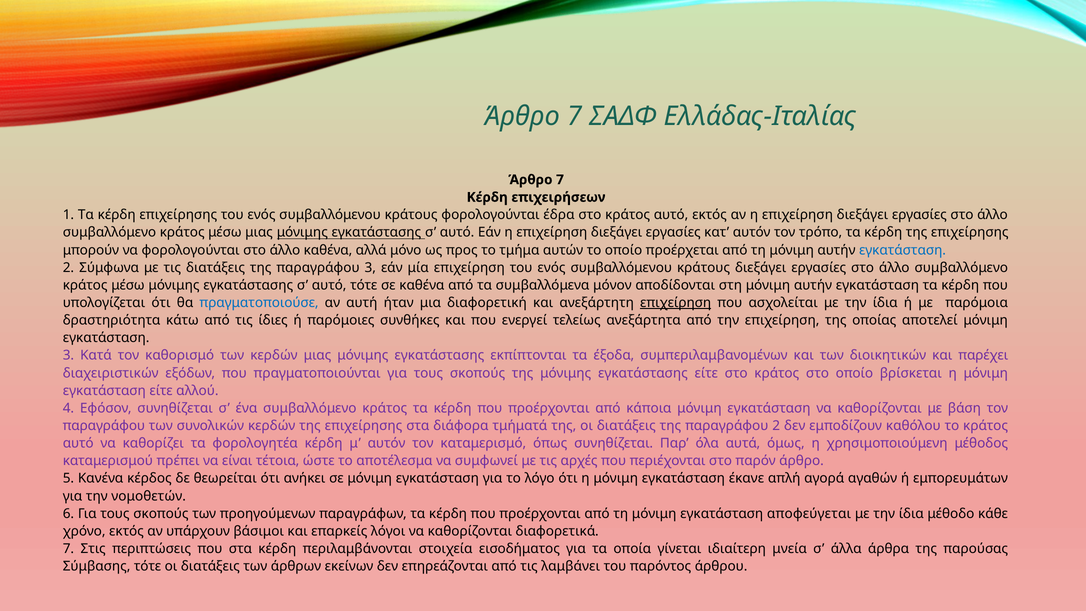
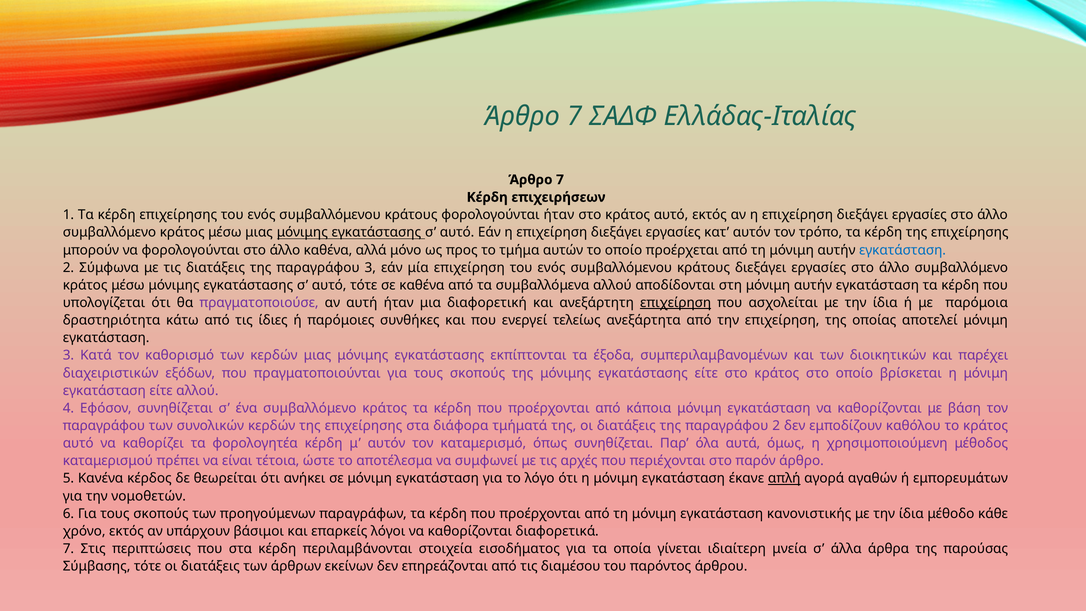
φορολογούνται έδρα: έδρα -> ήταν (559, 215)
συμβαλλόμενα μόνον: μόνον -> αλλού (612, 285)
πραγματοποιούσε colour: blue -> purple (259, 303)
απλή underline: none -> present (784, 478)
αποφεύγεται: αποφεύγεται -> κανονιστικής (809, 514)
λαμβάνει: λαμβάνει -> διαμέσου (571, 566)
